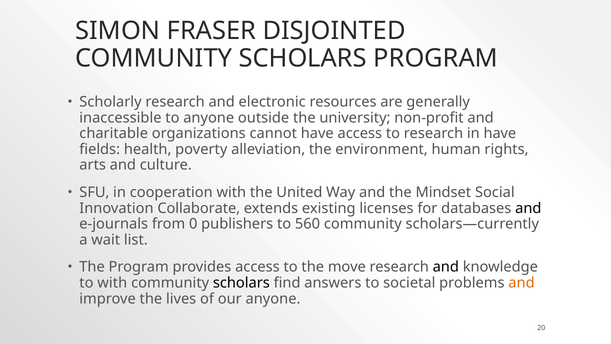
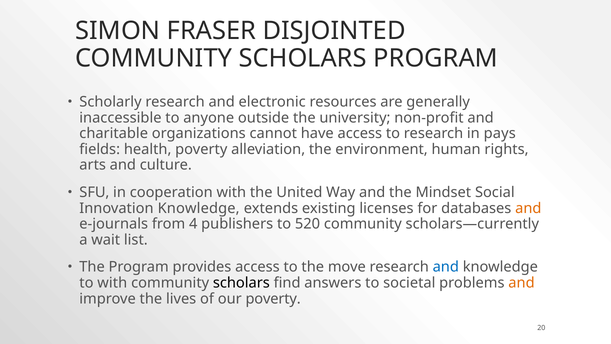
in have: have -> pays (500, 133)
Innovation Collaborate: Collaborate -> Knowledge (199, 208)
and colour: black -> orange (528, 208)
0: 0 -> 4 (193, 224)
560: 560 -> 520 (308, 224)
and colour: black -> blue (446, 267)
our anyone: anyone -> poverty (273, 299)
